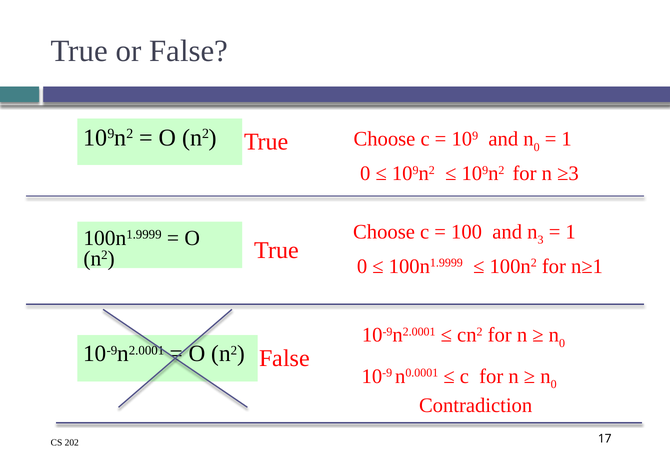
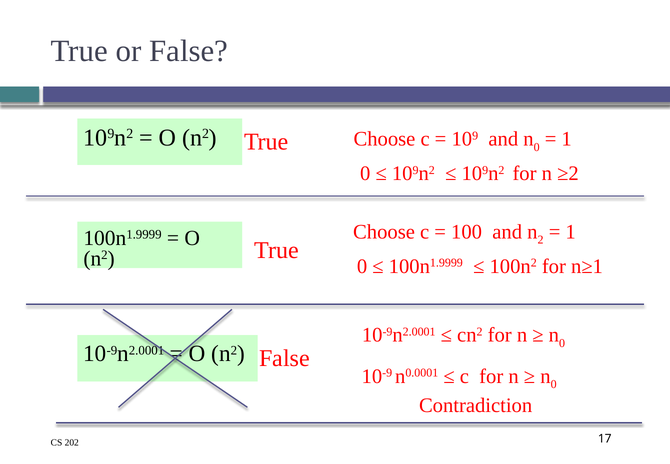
≥3: ≥3 -> ≥2 (568, 174)
3: 3 -> 2 (541, 240)
